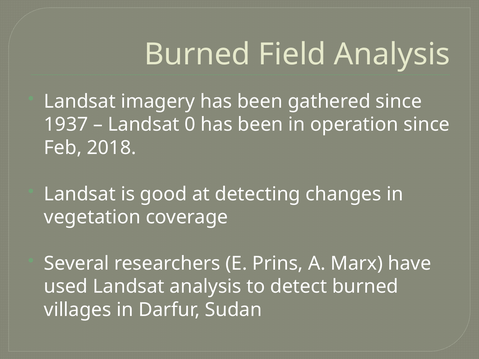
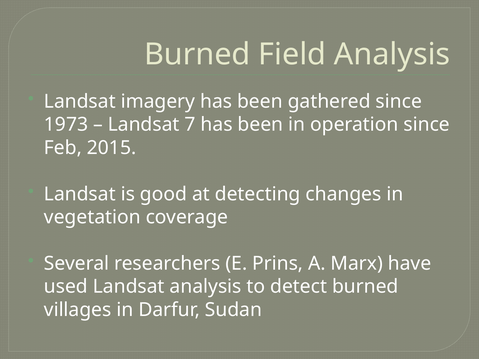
1937: 1937 -> 1973 (66, 125)
0: 0 -> 7 (190, 125)
2018: 2018 -> 2015 (112, 148)
